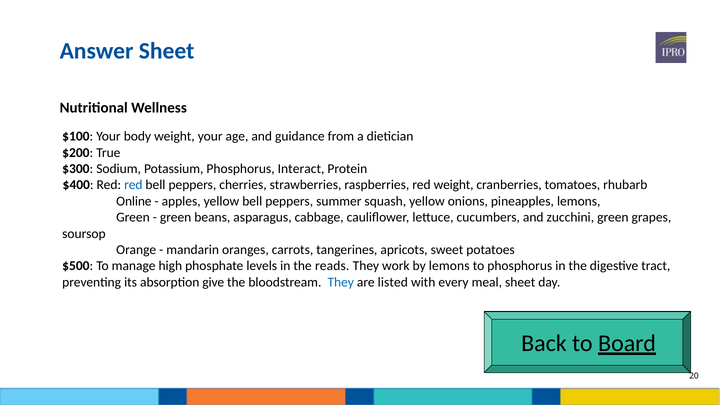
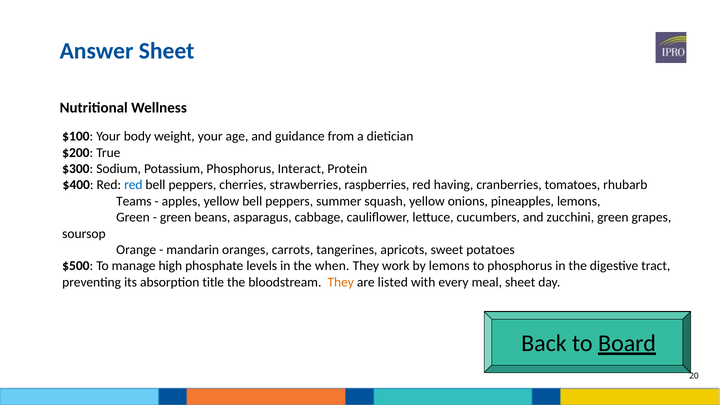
red weight: weight -> having (454, 185)
Online: Online -> Teams (134, 201)
reads: reads -> when (332, 266)
give: give -> title (213, 282)
They colour: blue -> orange (341, 282)
